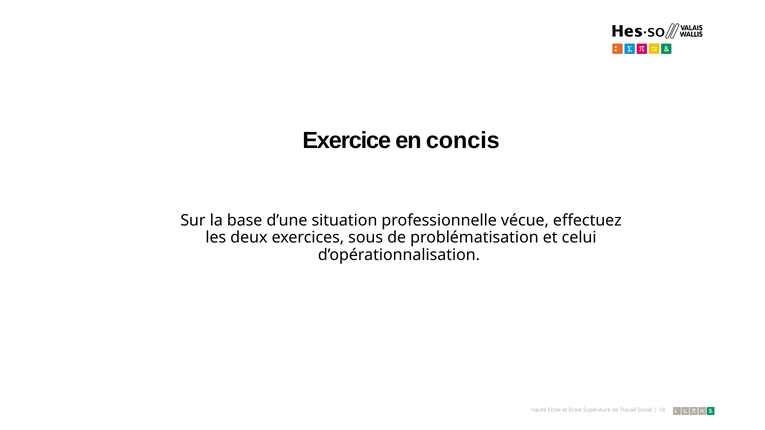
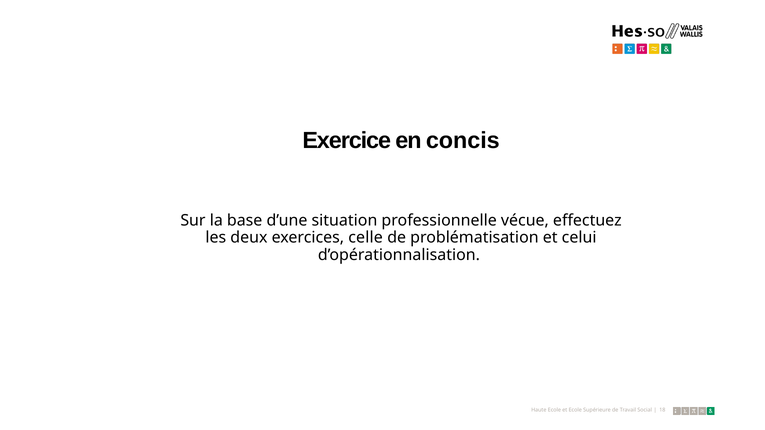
sous: sous -> celle (366, 238)
